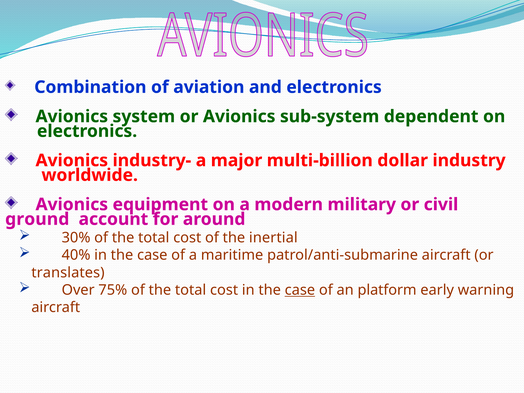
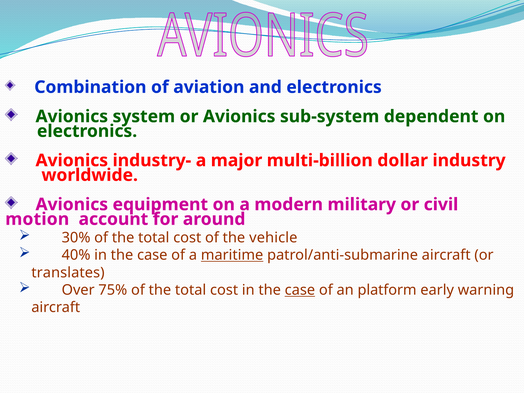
ground: ground -> motion (37, 219)
inertial: inertial -> vehicle (273, 238)
maritime underline: none -> present (232, 255)
